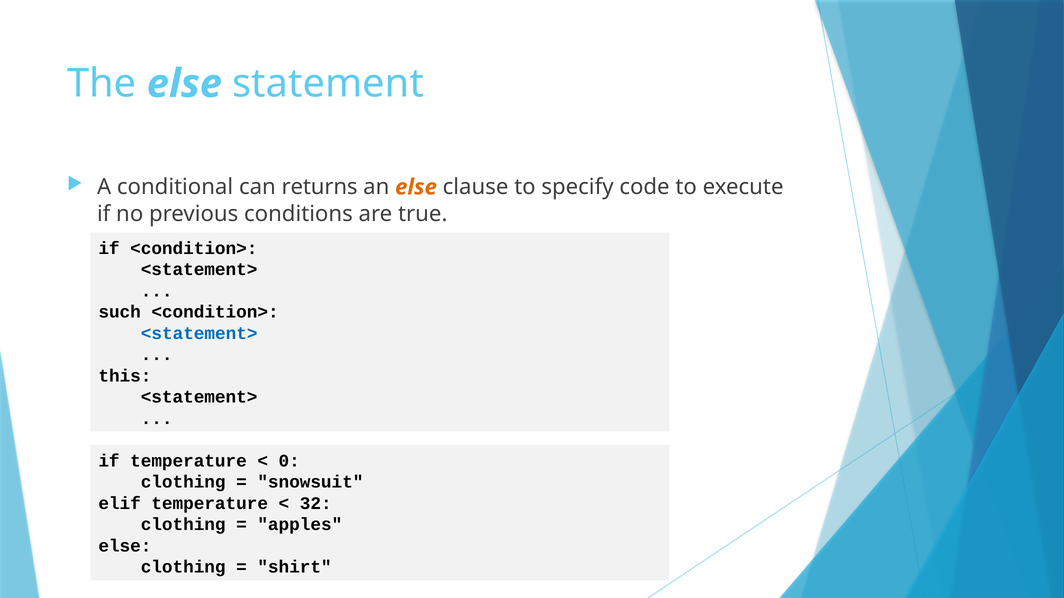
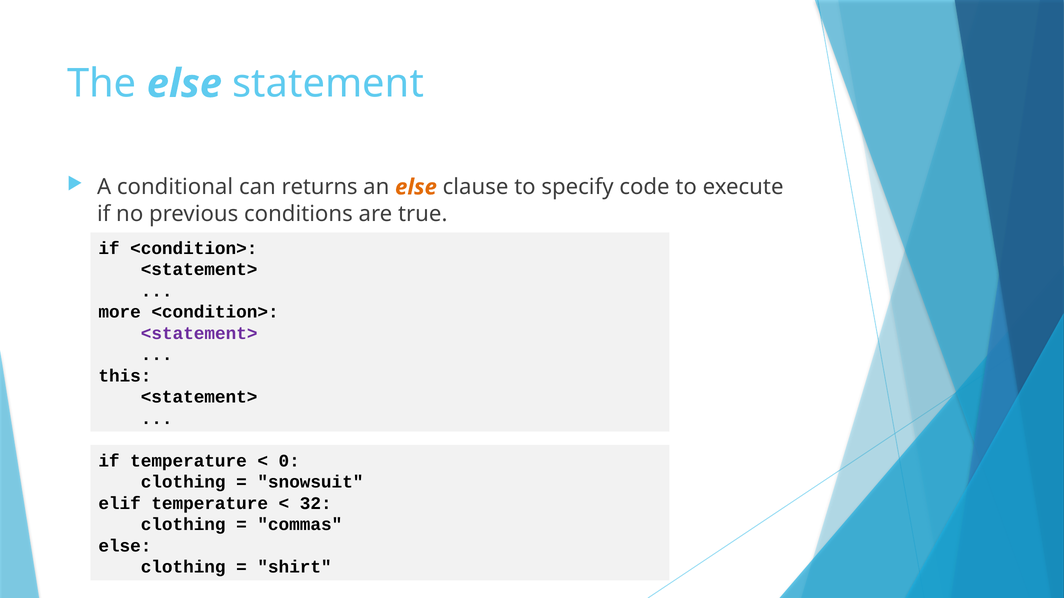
such: such -> more (120, 312)
<statement> colour: blue -> purple (199, 333)
apples: apples -> commas (300, 525)
